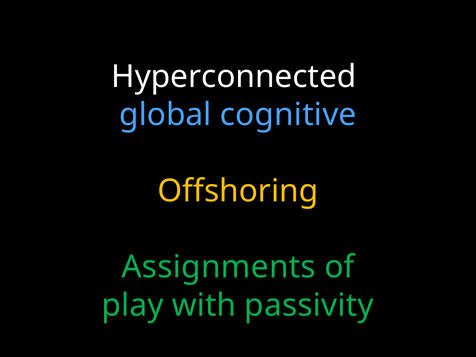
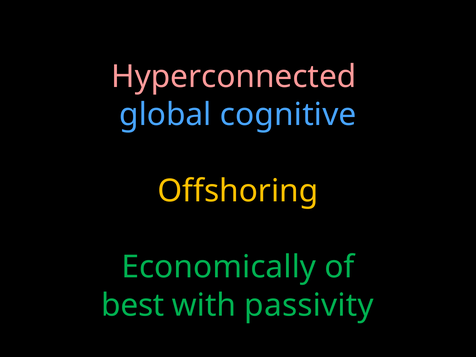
Hyperconnected colour: white -> pink (234, 77)
Assignments: Assignments -> Economically (219, 267)
play: play -> best (133, 305)
